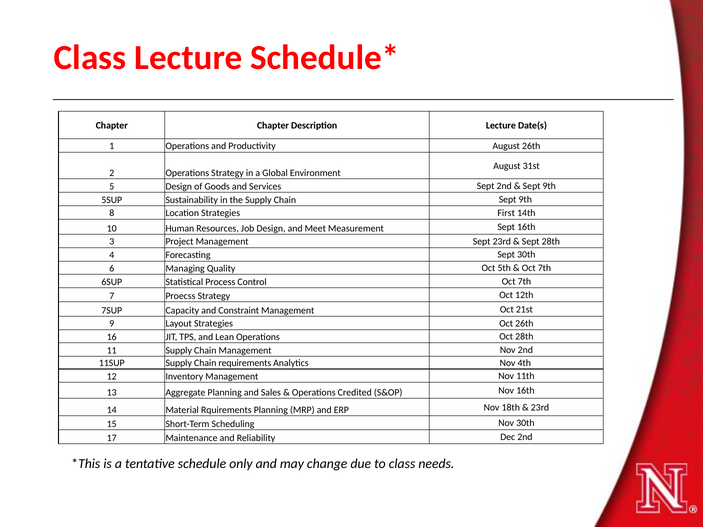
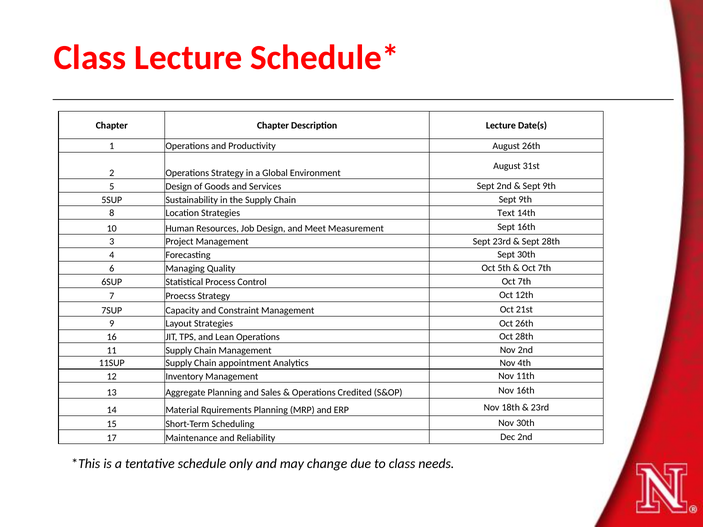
First: First -> Text (506, 213)
requirements: requirements -> appointment (245, 363)
